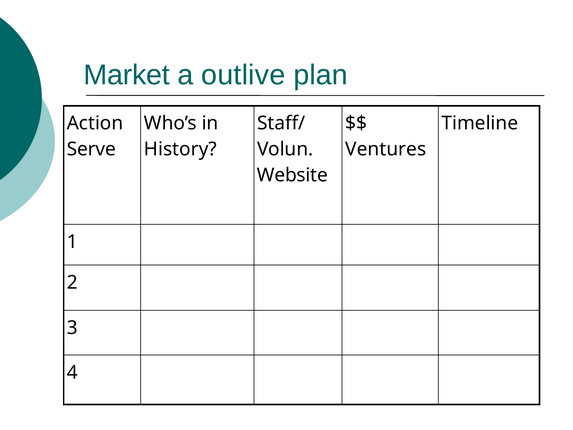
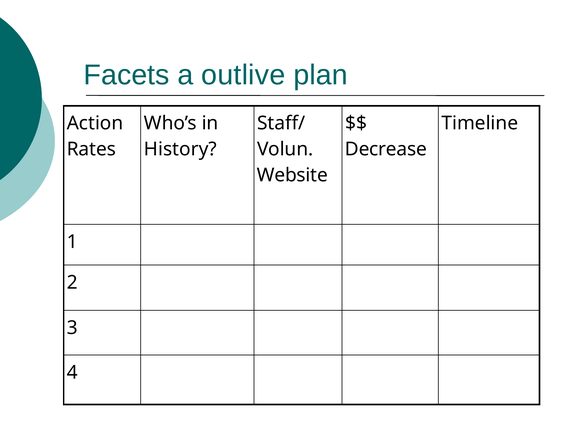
Market: Market -> Facets (127, 75)
Serve: Serve -> Rates (91, 149)
Ventures: Ventures -> Decrease (386, 149)
